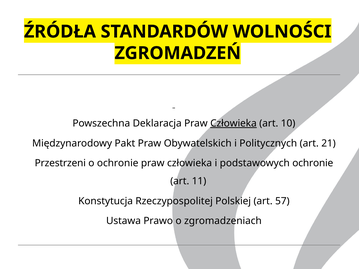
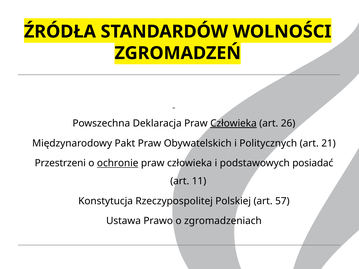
10: 10 -> 26 (288, 123)
ochronie underline: none -> present (118, 163)
podstawowych ochronie: ochronie -> posiadać (313, 163)
